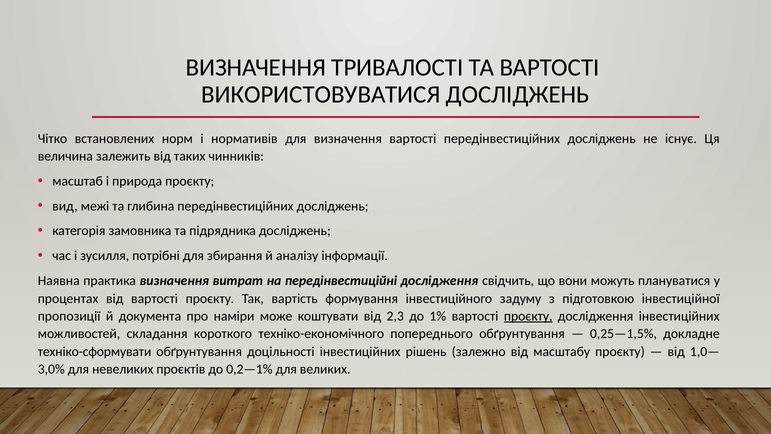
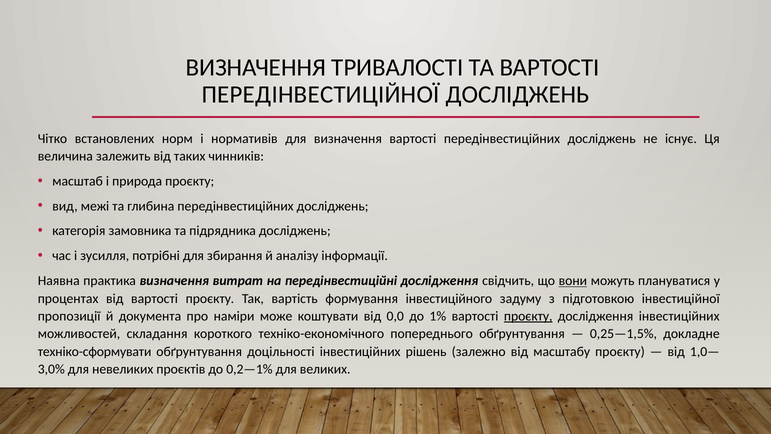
ВИКОРИСТОВУВАТИСЯ: ВИКОРИСТОВУВАТИСЯ -> ПЕРЕДІНВЕСТИЦІЙНОЇ (321, 94)
вони underline: none -> present (573, 281)
2,3: 2,3 -> 0,0 (395, 316)
